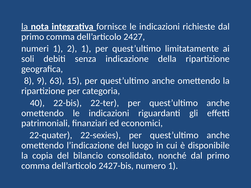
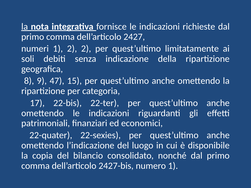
2 1: 1 -> 2 (86, 49)
63: 63 -> 47 (57, 81)
40: 40 -> 17 (37, 103)
